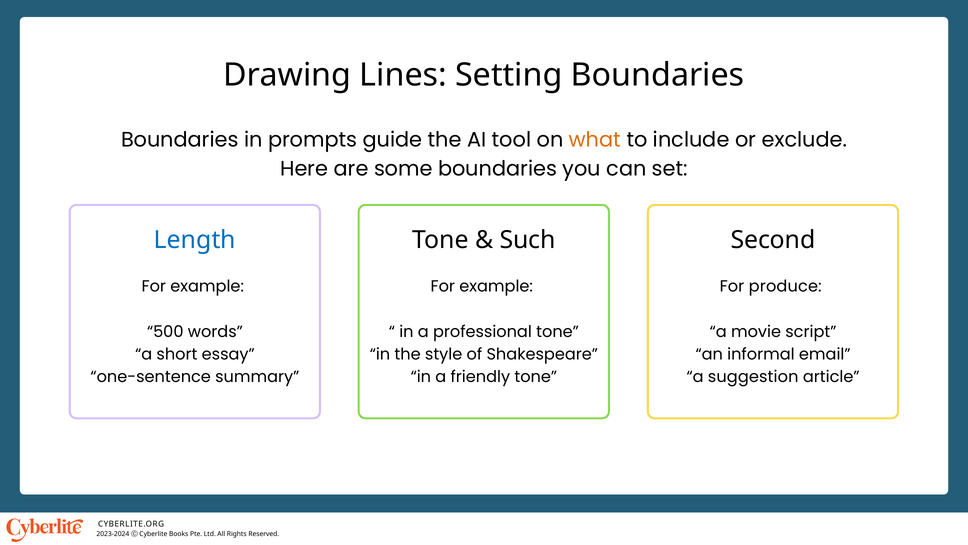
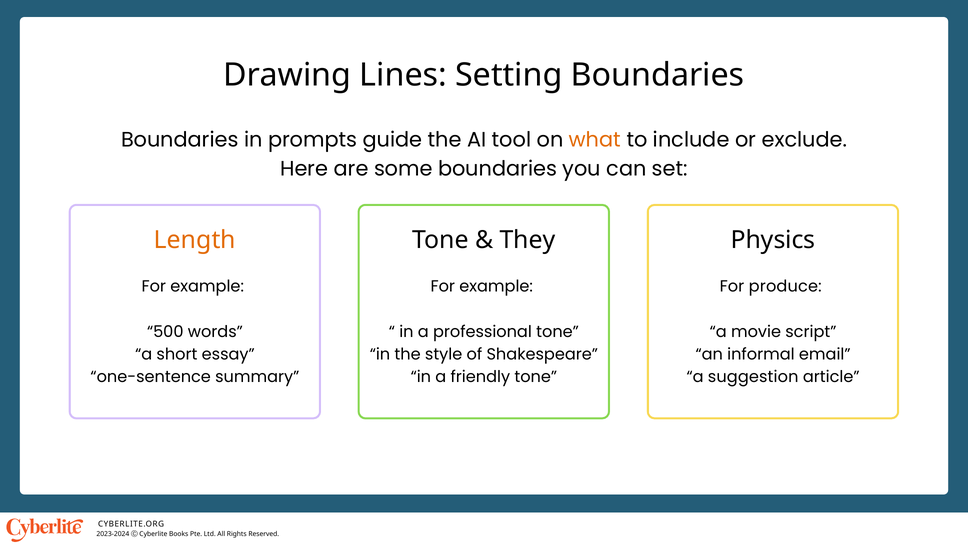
Length colour: blue -> orange (195, 240)
Such: Such -> They (528, 240)
Second: Second -> Physics (773, 240)
